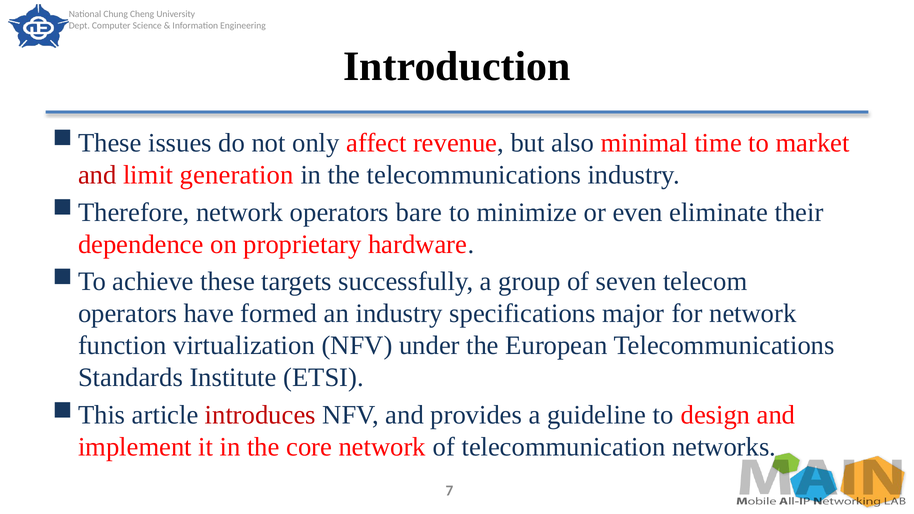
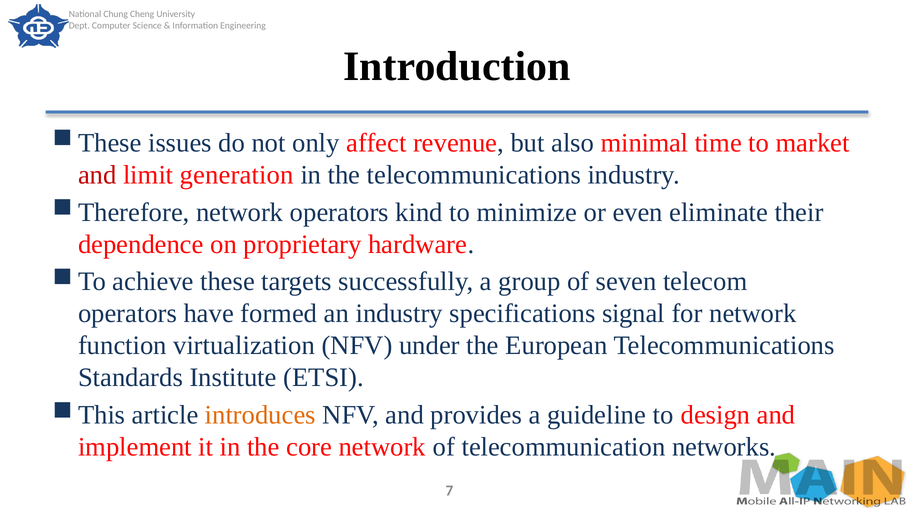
bare: bare -> kind (419, 212)
major: major -> signal (633, 314)
introduces colour: red -> orange (260, 415)
